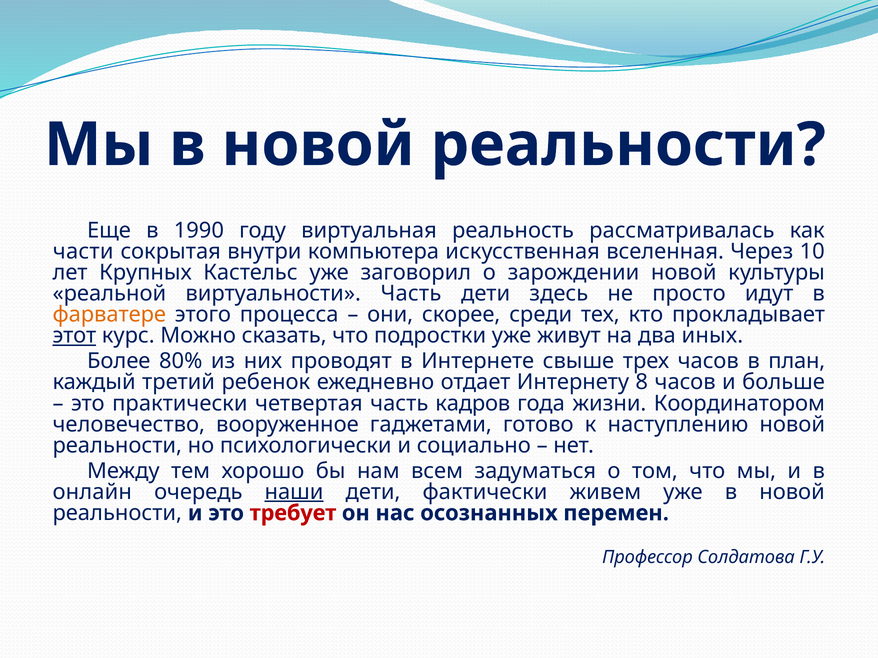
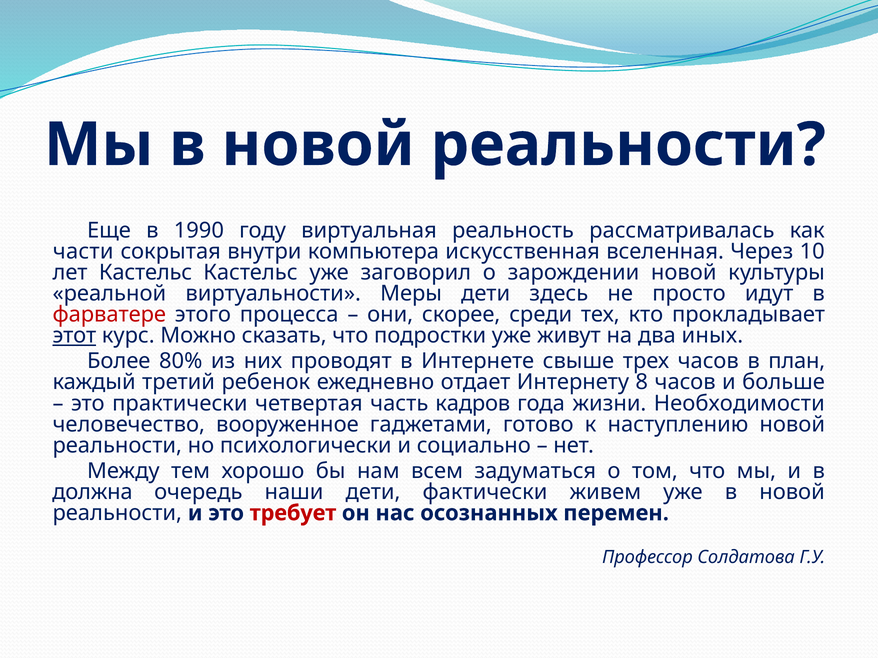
лет Крупных: Крупных -> Кастельс (146, 273)
виртуальности Часть: Часть -> Меры (411, 294)
фарватере colour: orange -> red (109, 315)
Координатором: Координатором -> Необходимости (739, 404)
онлайн: онлайн -> должна (92, 492)
наши underline: present -> none (294, 492)
